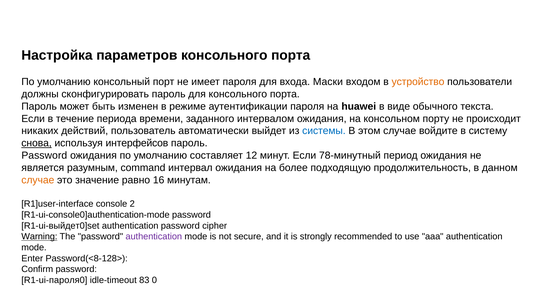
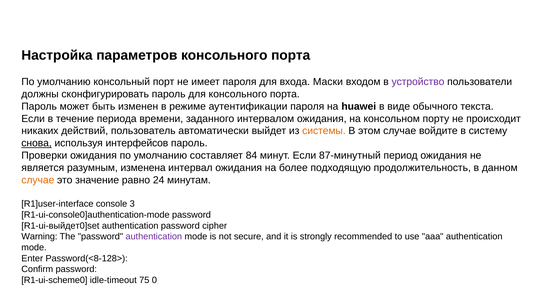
устройство colour: orange -> purple (418, 82)
системы colour: blue -> orange (324, 131)
Password: Password -> Проверки (44, 156)
12: 12 -> 84 (251, 156)
78-минутный: 78-минутный -> 87-минутный (350, 156)
command: command -> изменена (143, 168)
16: 16 -> 24 (159, 180)
2: 2 -> 3 (132, 204)
Warning underline: present -> none (39, 237)
R1-ui-пароля0: R1-ui-пароля0 -> R1-ui-scheme0 (54, 280)
83: 83 -> 75 (144, 280)
